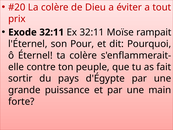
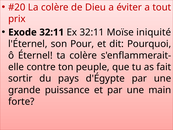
rampait: rampait -> iniquité (154, 32)
